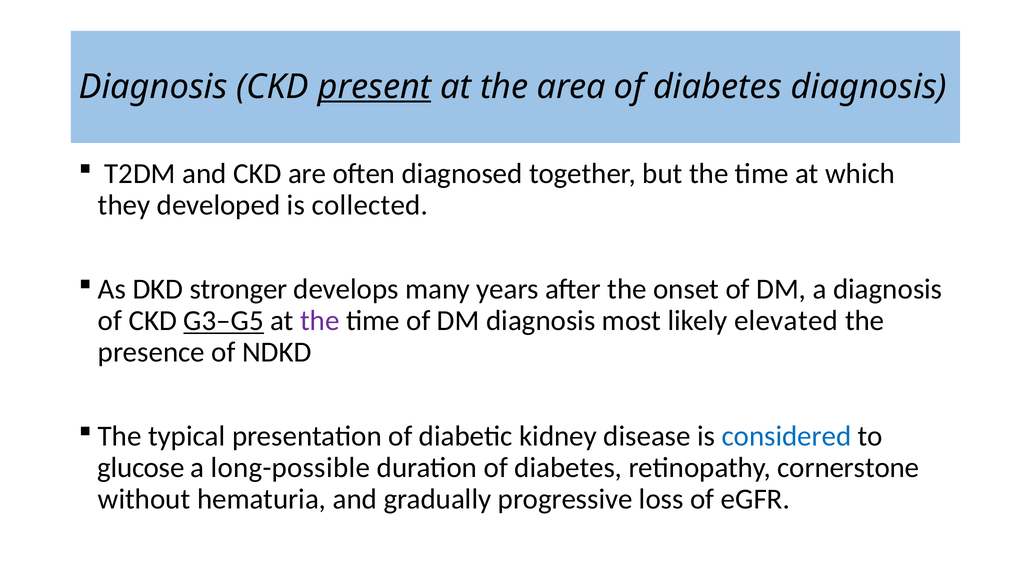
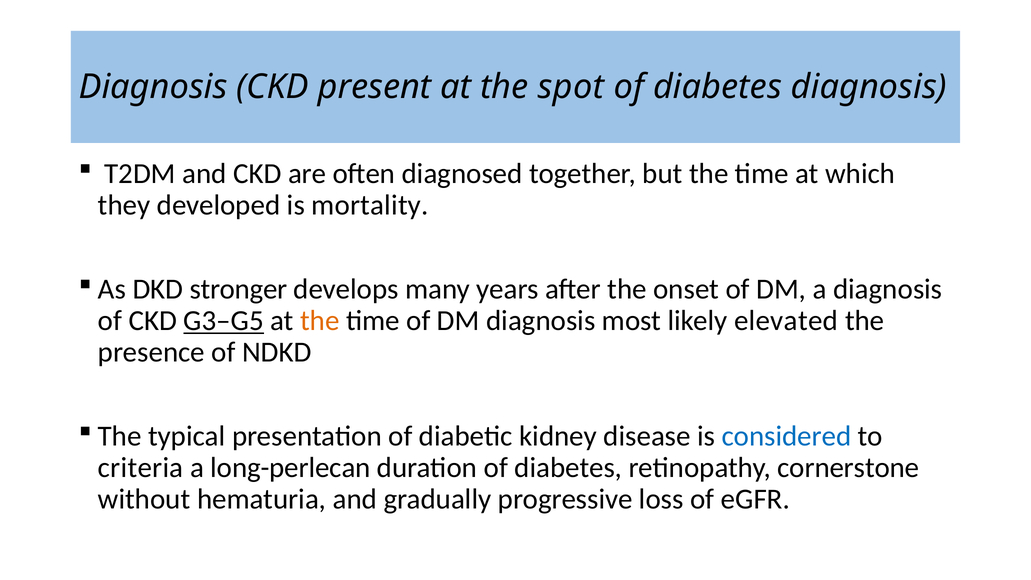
present underline: present -> none (375, 87)
area: area -> spot (571, 87)
collected: collected -> mortality (370, 205)
the colour: purple -> orange (320, 321)
glucose: glucose -> criteria (141, 468)
long-possible: long-possible -> long-perlecan (291, 468)
